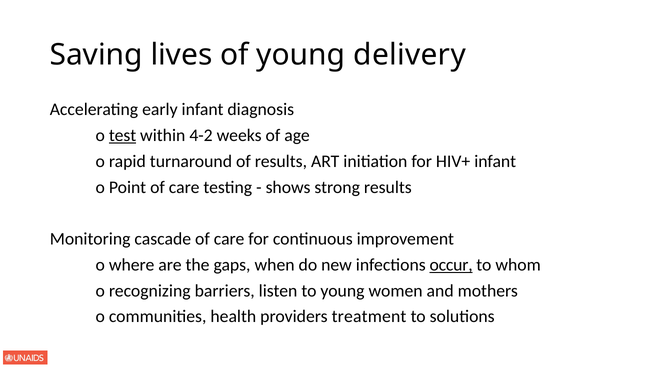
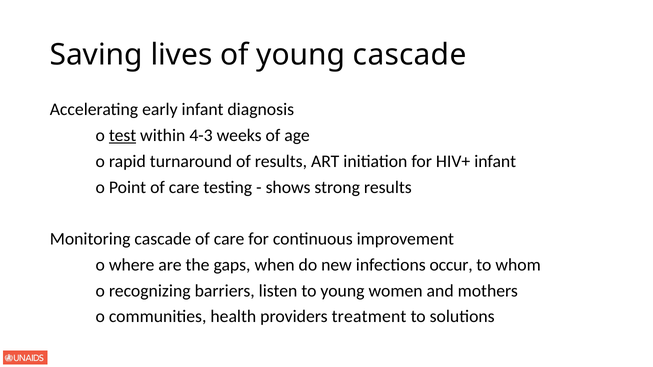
young delivery: delivery -> cascade (410, 55)
4-2: 4-2 -> 4-3 (201, 136)
occur underline: present -> none (451, 265)
